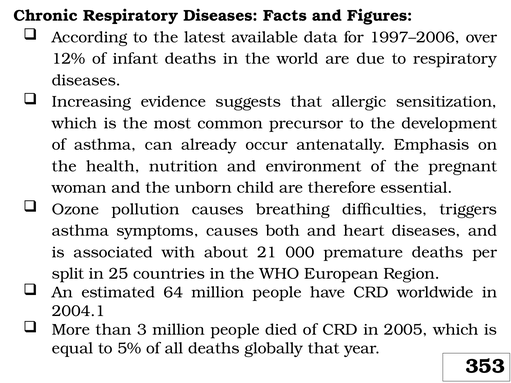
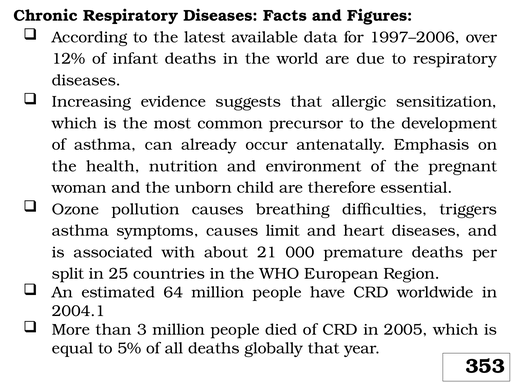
both: both -> limit (283, 231)
